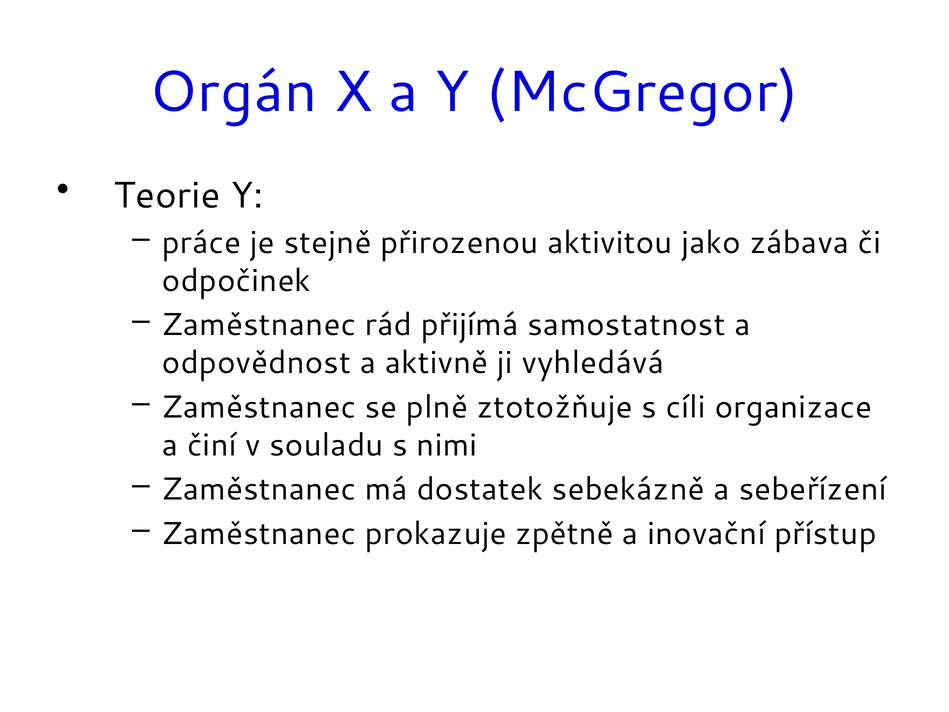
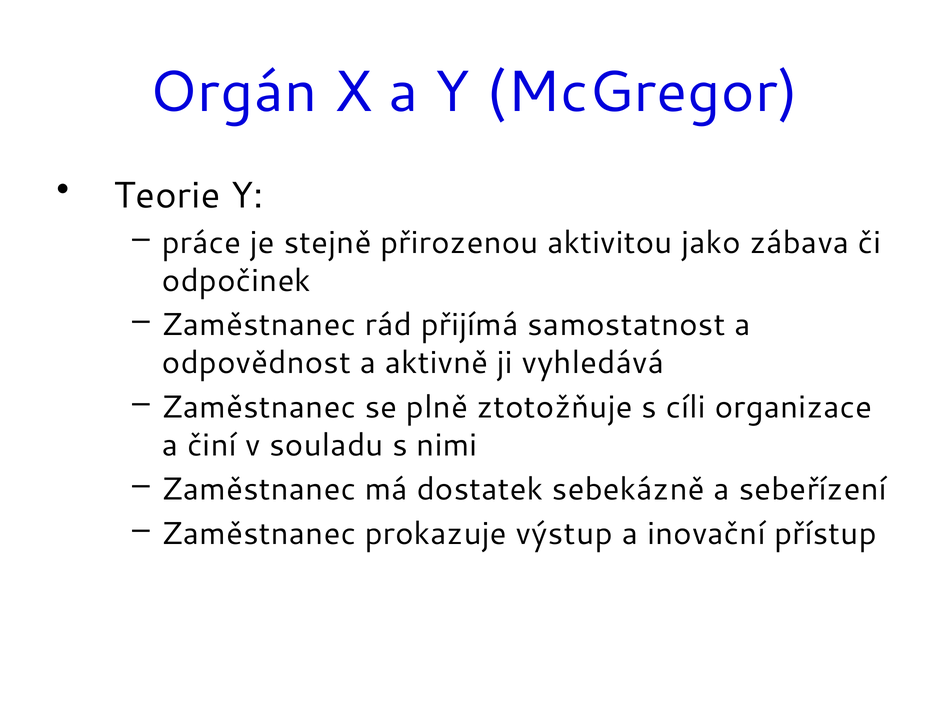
zpětně: zpětně -> výstup (564, 534)
